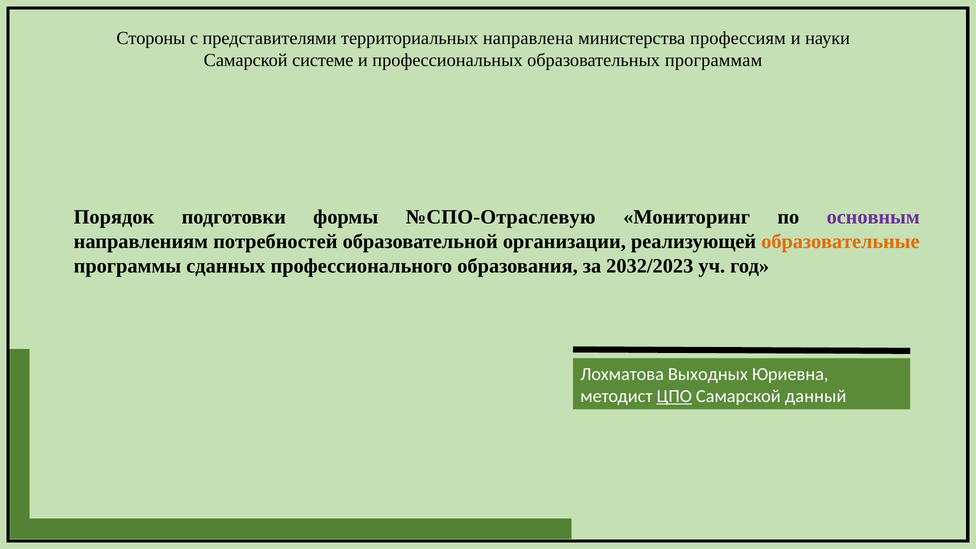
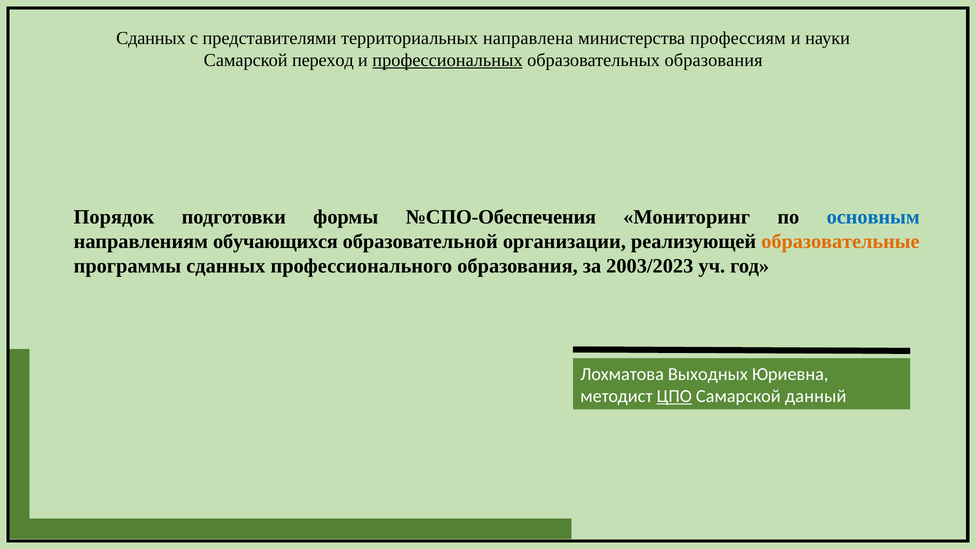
Стороны: Стороны -> Сданных (151, 38)
системе: системе -> переход (323, 60)
профессиональных underline: none -> present (447, 60)
образовательных программам: программам -> образования (714, 60)
№СПО-Отраслевую: №СПО-Отраслевую -> №СПО-Обеспечения (501, 217)
основным colour: purple -> blue (873, 217)
потребностей: потребностей -> обучающихся (275, 241)
2032/2023: 2032/2023 -> 2003/2023 (650, 266)
